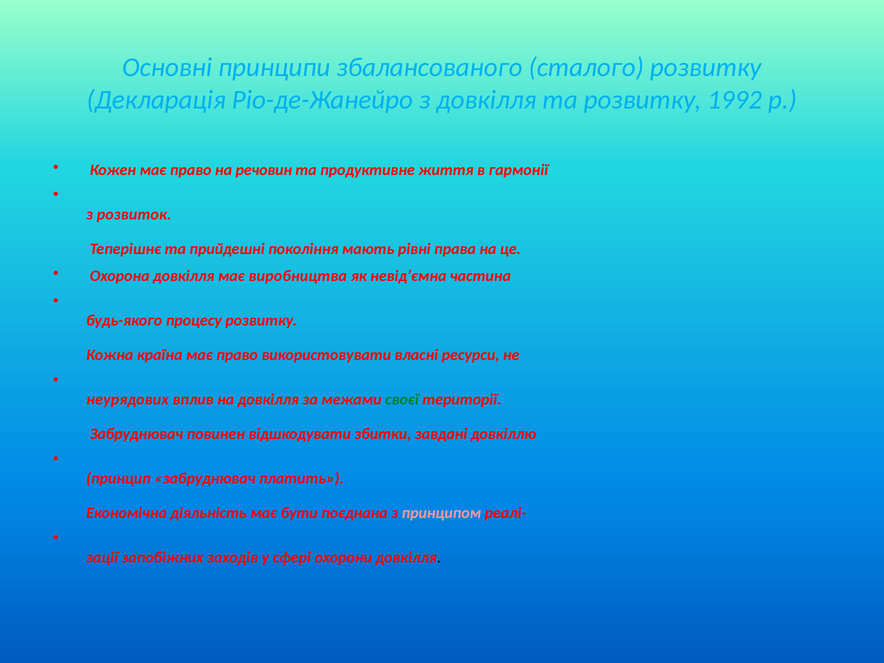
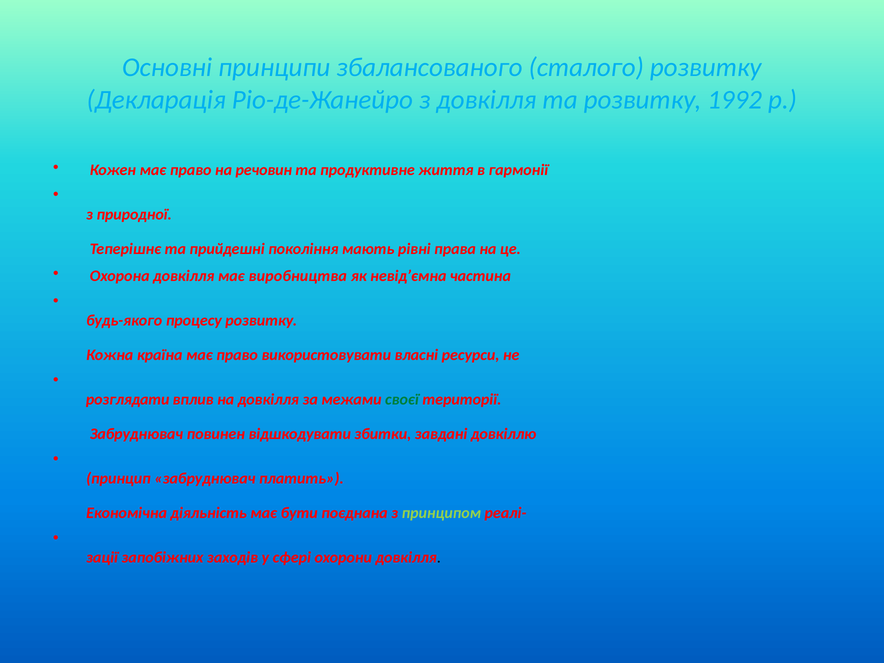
розвиток: розвиток -> природної (134, 214)
неурядових: неурядових -> розглядати (128, 400)
принципом colour: pink -> light green (441, 513)
